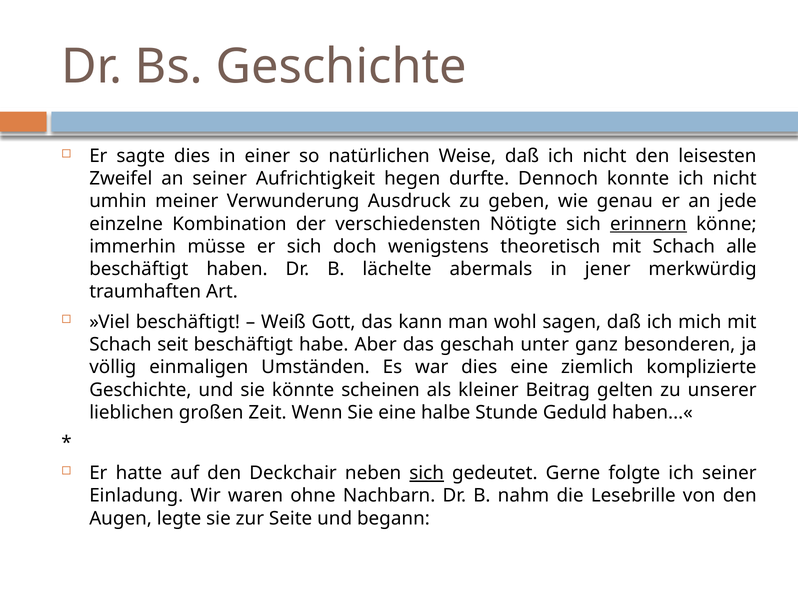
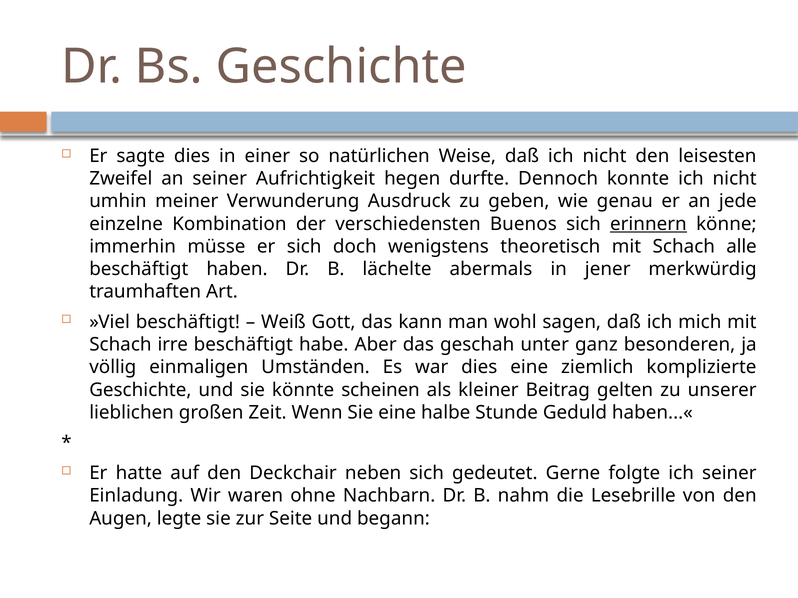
Nötigte: Nötigte -> Buenos (523, 224)
seit: seit -> irre (173, 345)
sich underline: present -> none (427, 474)
